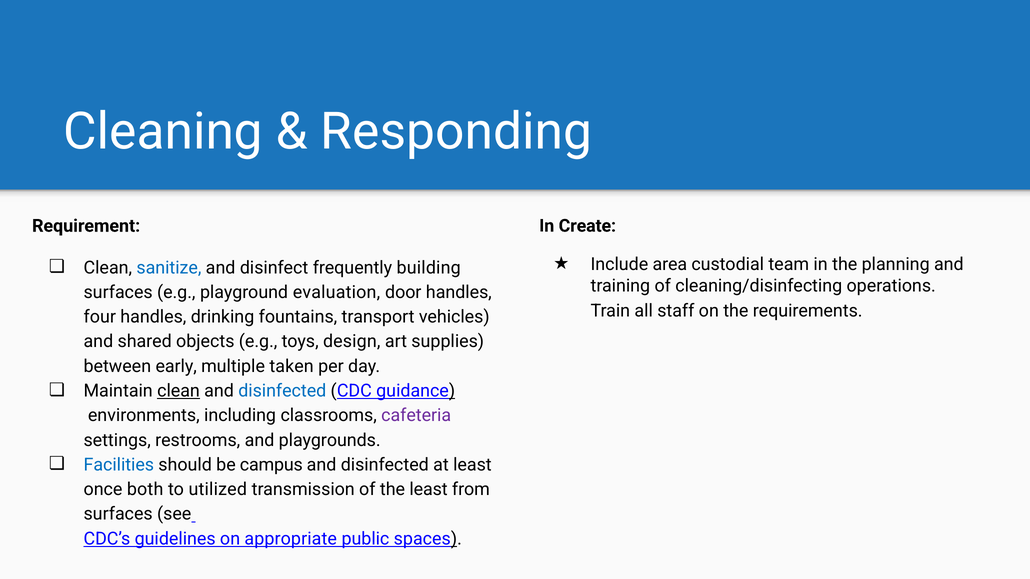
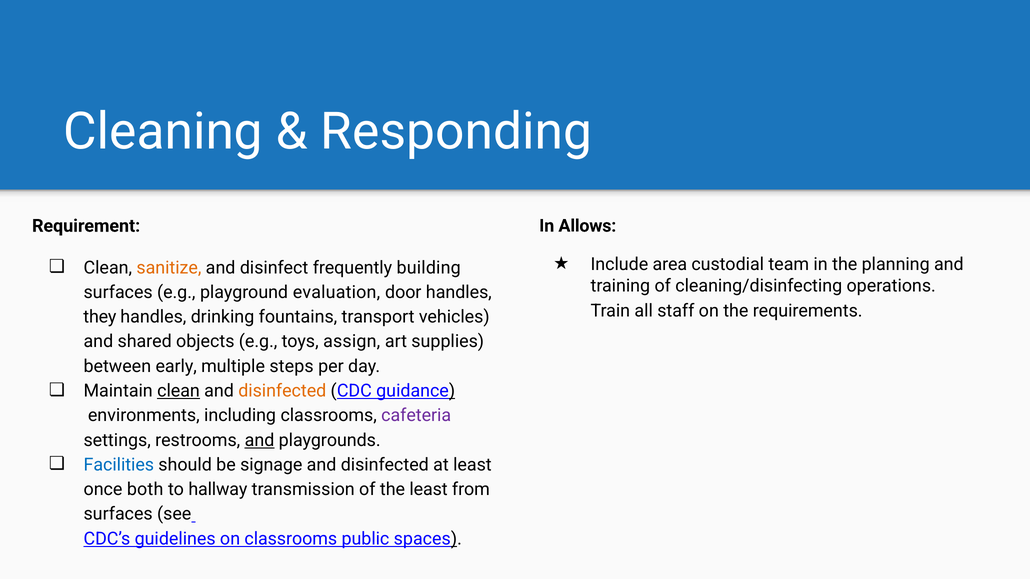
Create: Create -> Allows (587, 226)
sanitize colour: blue -> orange (169, 268)
four: four -> they (100, 317)
design: design -> assign (352, 342)
taken: taken -> steps (292, 366)
disinfected colour: blue -> orange (282, 391)
and underline: none -> present (260, 440)
campus: campus -> signage (271, 465)
utilized: utilized -> hallway (218, 490)
on appropriate: appropriate -> classrooms (291, 539)
